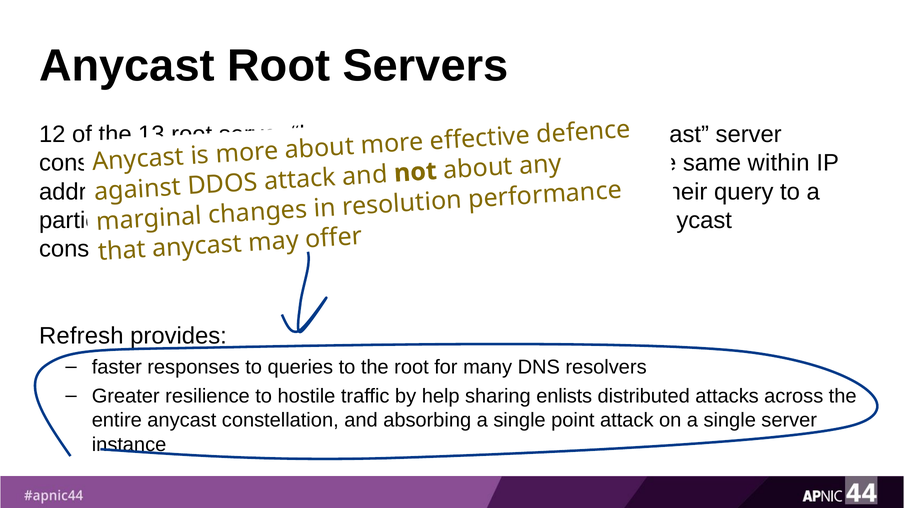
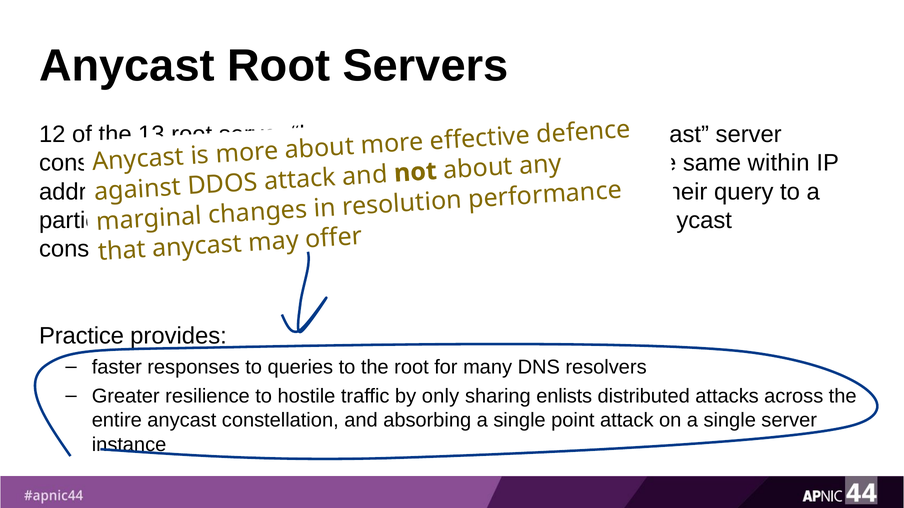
Refresh: Refresh -> Practice (82, 336)
help: help -> only (441, 397)
